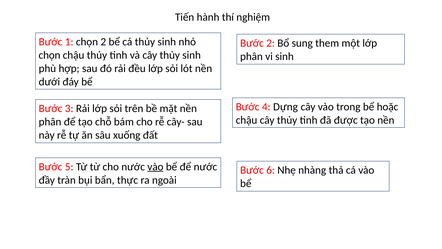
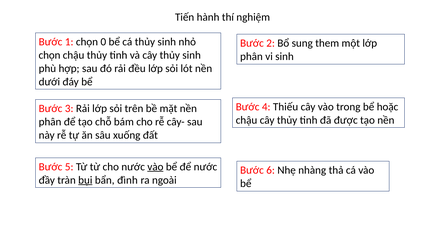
chọn 2: 2 -> 0 (103, 42)
Dựng: Dựng -> Thiếu (286, 107)
bụi underline: none -> present (85, 180)
thực: thực -> đình (128, 180)
